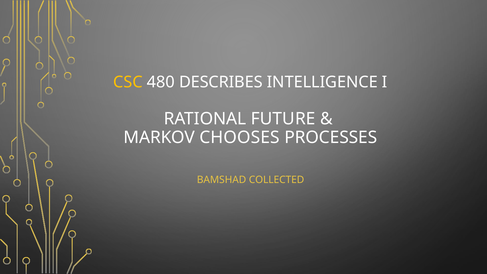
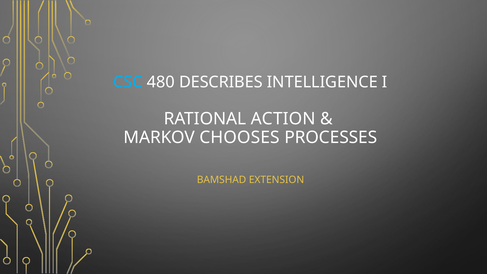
CSC colour: yellow -> light blue (128, 82)
FUTURE: FUTURE -> ACTION (283, 119)
COLLECTED: COLLECTED -> EXTENSION (276, 180)
